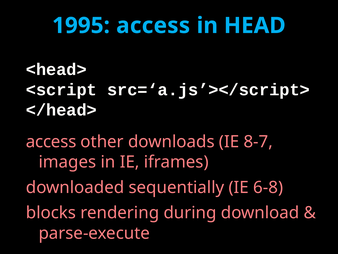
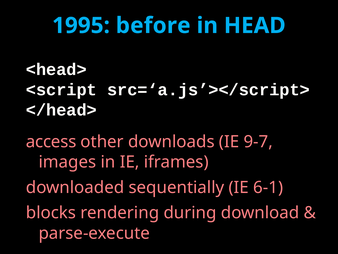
1995 access: access -> before (153, 26)
8-7: 8-7 -> 9-7 (258, 141)
6-8: 6-8 -> 6-1 (268, 187)
